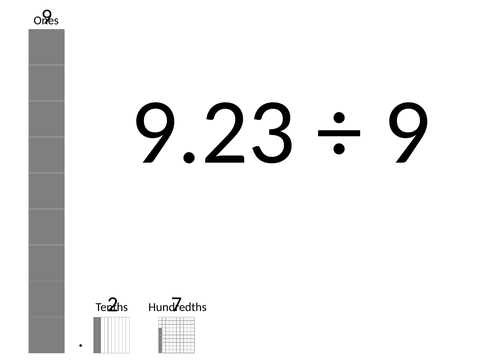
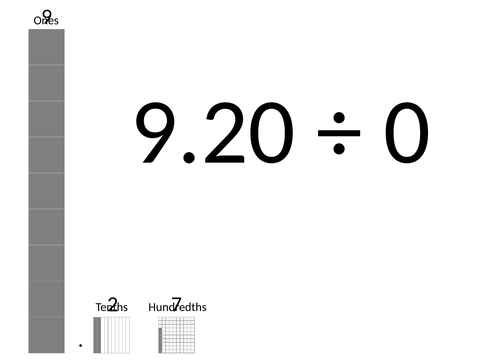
9.23: 9.23 -> 9.20 (213, 132)
9: 9 -> 0 (407, 132)
